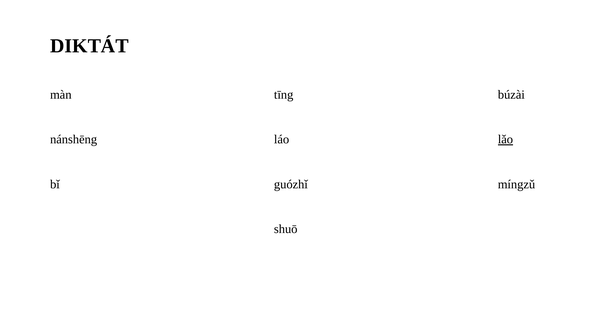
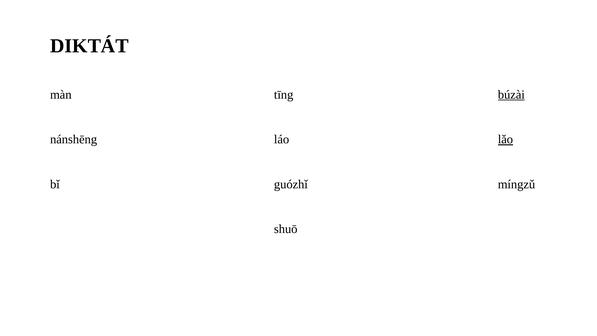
búzài underline: none -> present (511, 95)
